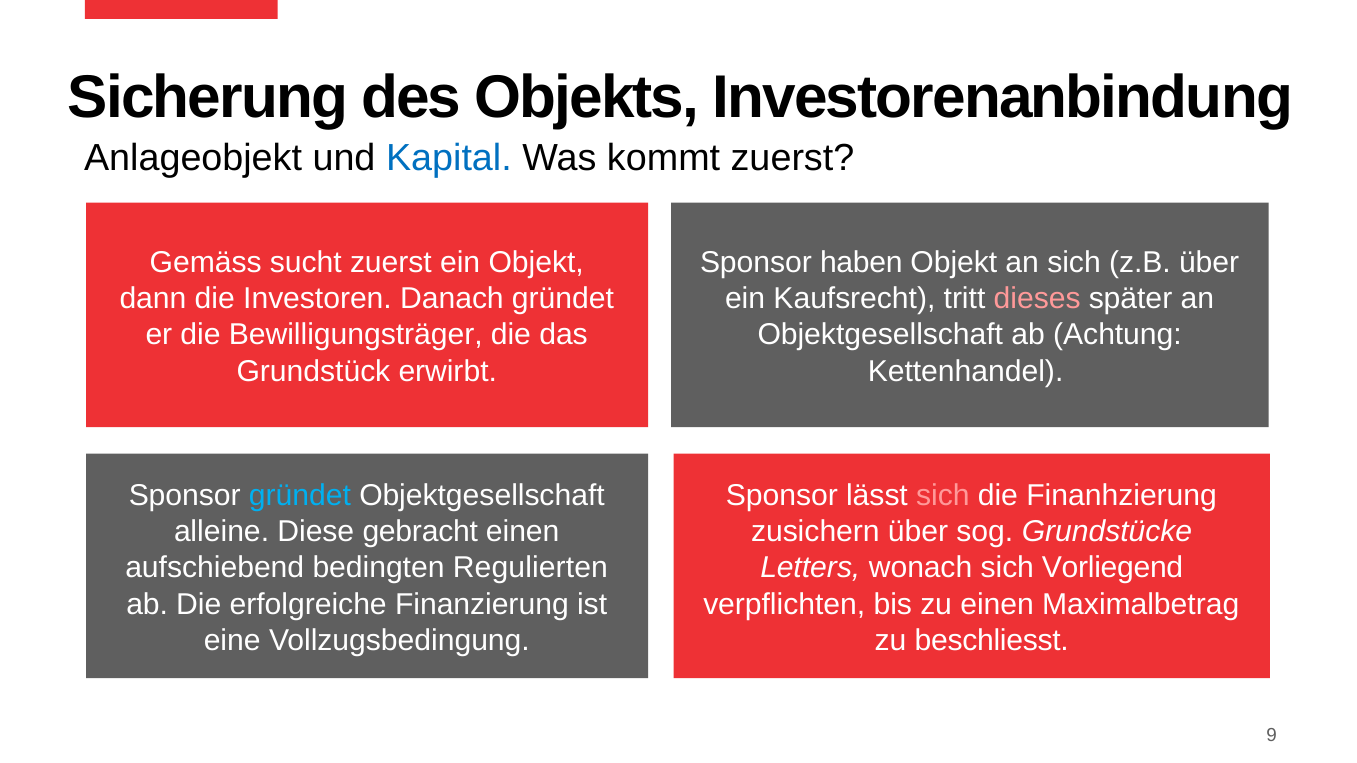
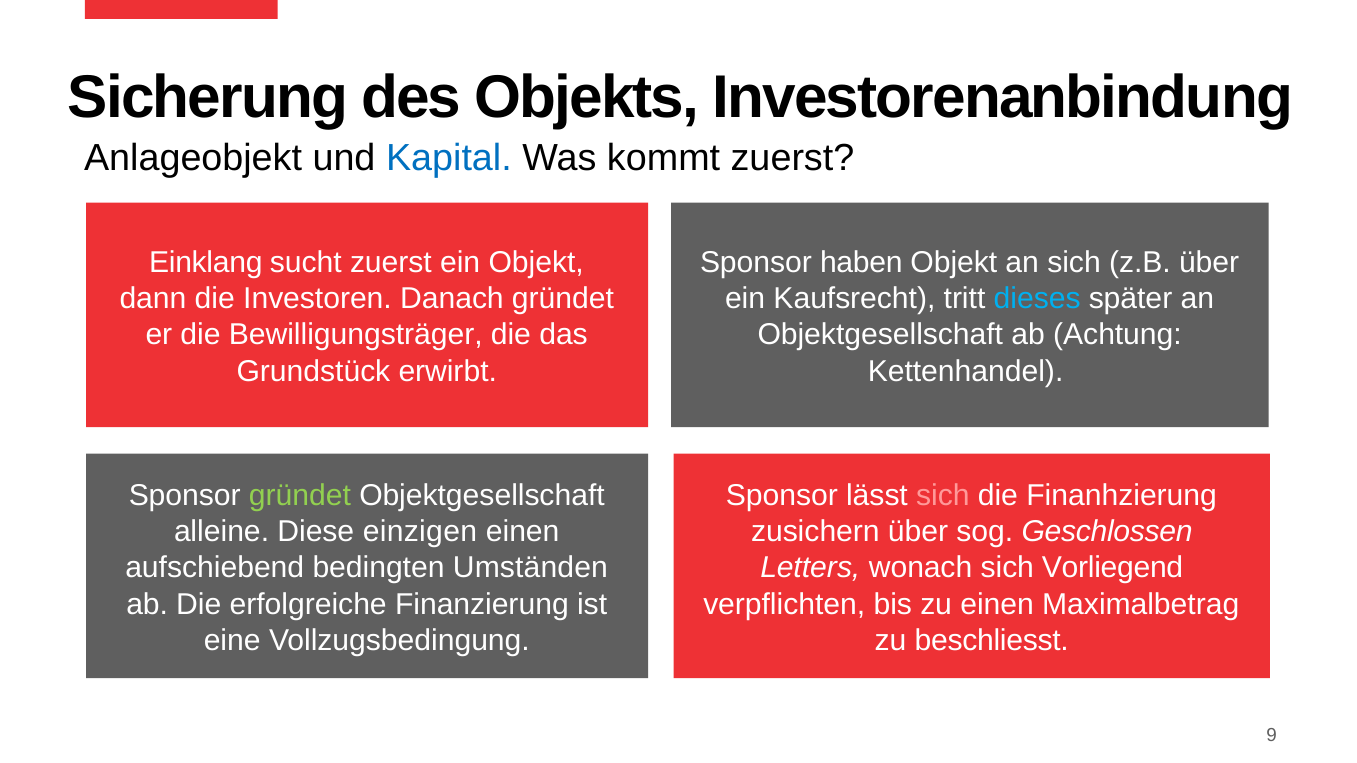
Gemäss: Gemäss -> Einklang (206, 263)
dieses colour: pink -> light blue (1037, 299)
gründet colour: light blue -> light green (300, 496)
gebracht: gebracht -> einzigen (420, 532)
Grundstücke: Grundstücke -> Geschlossen (1107, 532)
Regulierten: Regulierten -> Umständen (530, 568)
